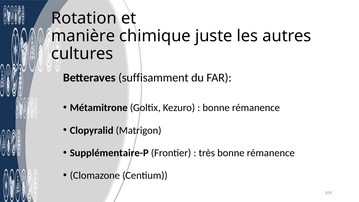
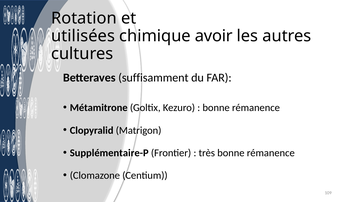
manière: manière -> utilisées (83, 36)
juste: juste -> avoir (214, 36)
